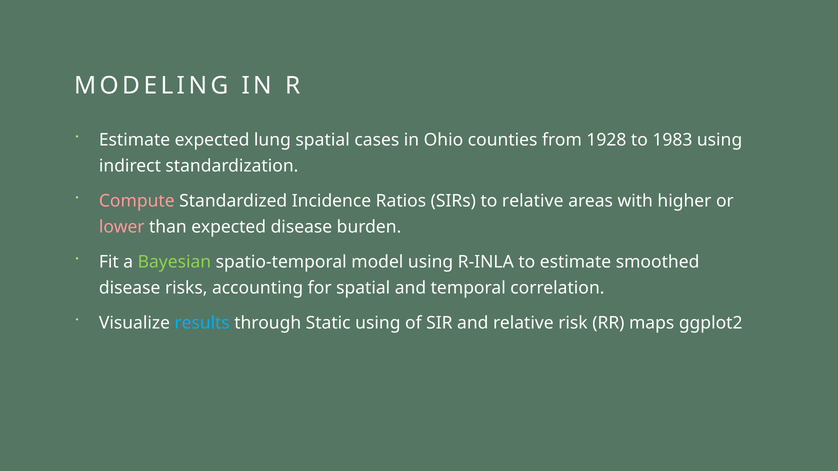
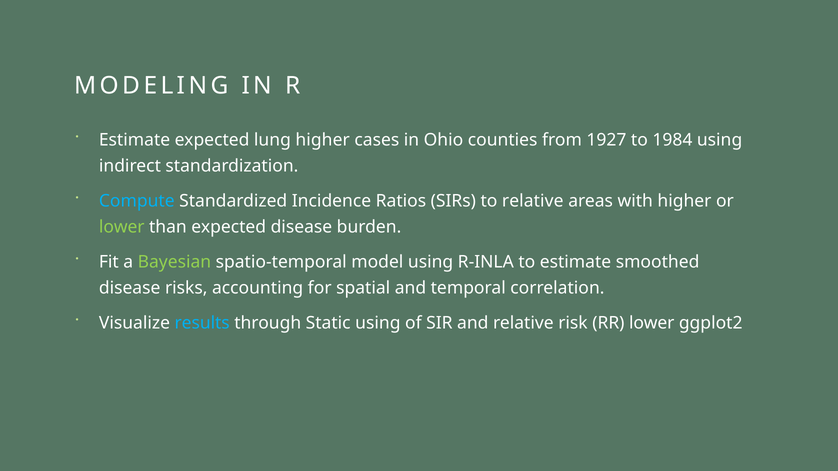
lung spatial: spatial -> higher (323, 140)
1928: 1928 -> 1927 (606, 140)
1983: 1983 -> 1984 (672, 140)
Compute colour: pink -> light blue (137, 201)
lower colour: pink -> light green (122, 227)
RR maps: maps -> lower (652, 323)
